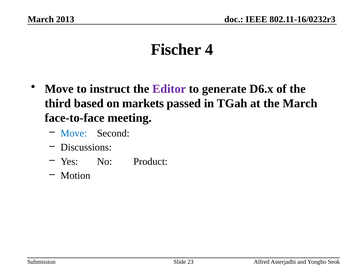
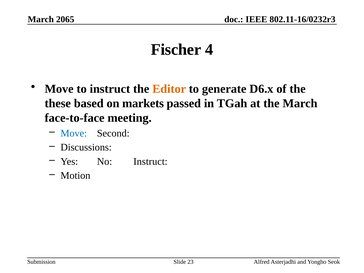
2013: 2013 -> 2065 (65, 19)
Editor colour: purple -> orange (169, 89)
third: third -> these (58, 103)
No Product: Product -> Instruct (150, 161)
